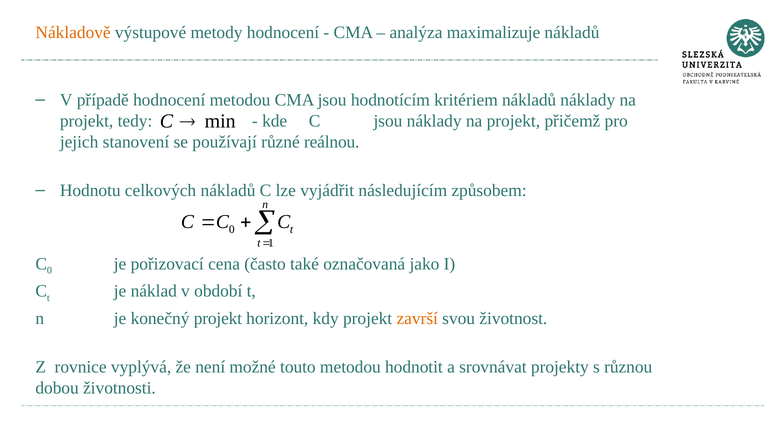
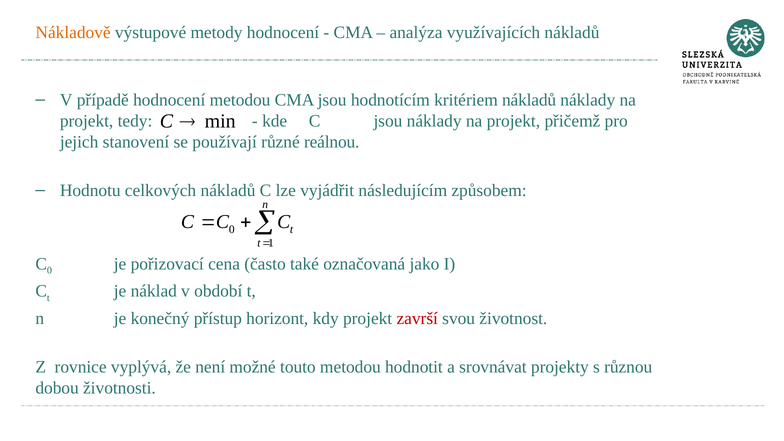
maximalizuje: maximalizuje -> využívajících (493, 32)
konečný projekt: projekt -> přístup (218, 318)
završí colour: orange -> red (417, 318)
